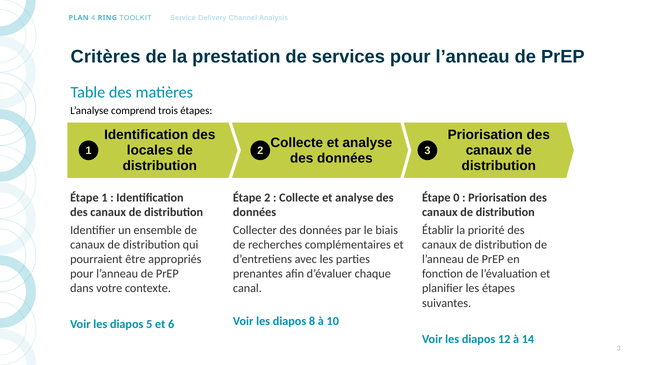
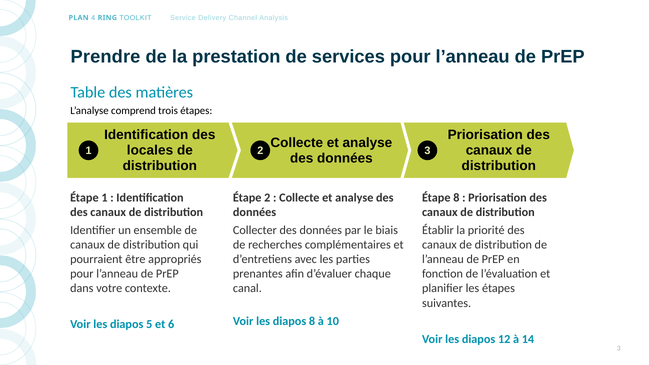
Critères: Critères -> Prendre (105, 57)
Étape 0: 0 -> 8 (456, 198)
